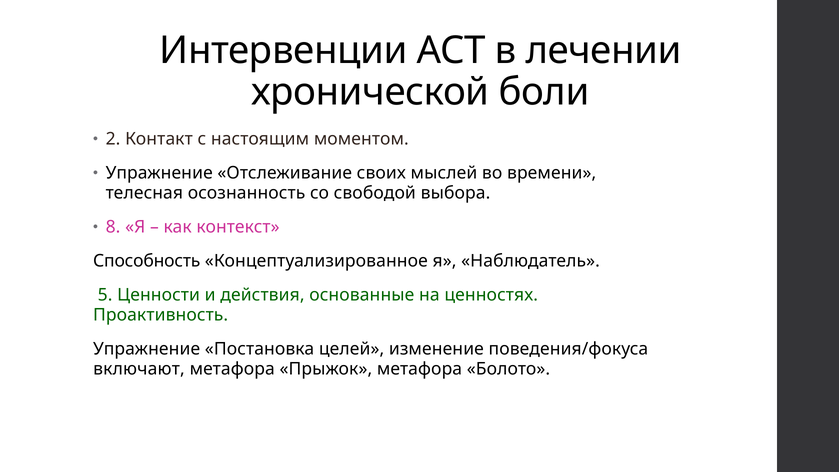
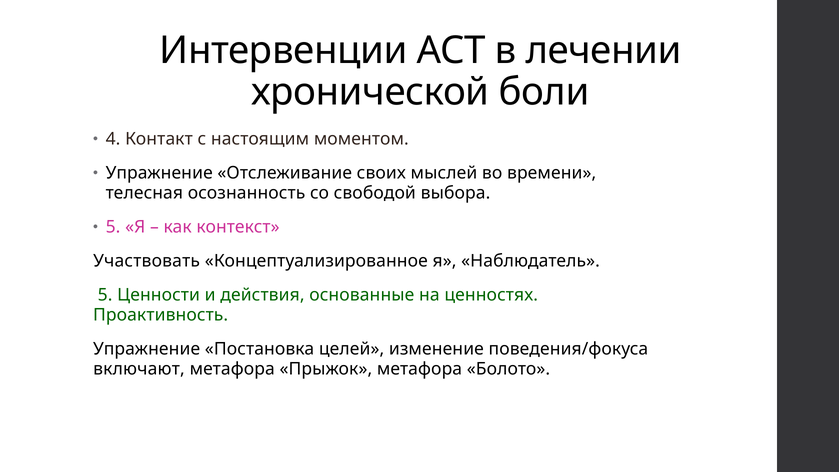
2: 2 -> 4 (113, 139)
8: 8 -> 5 (113, 227)
Способность: Способность -> Участвовать (147, 261)
